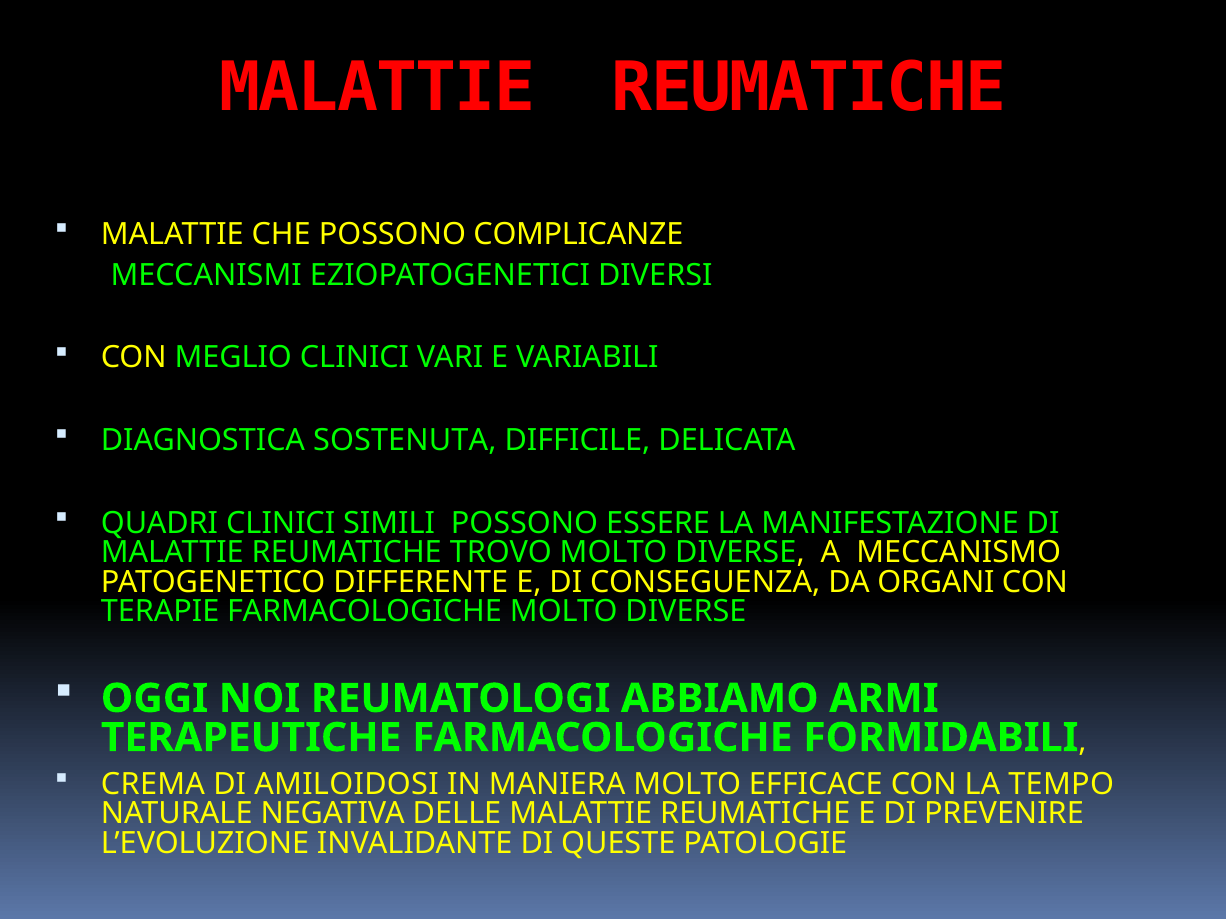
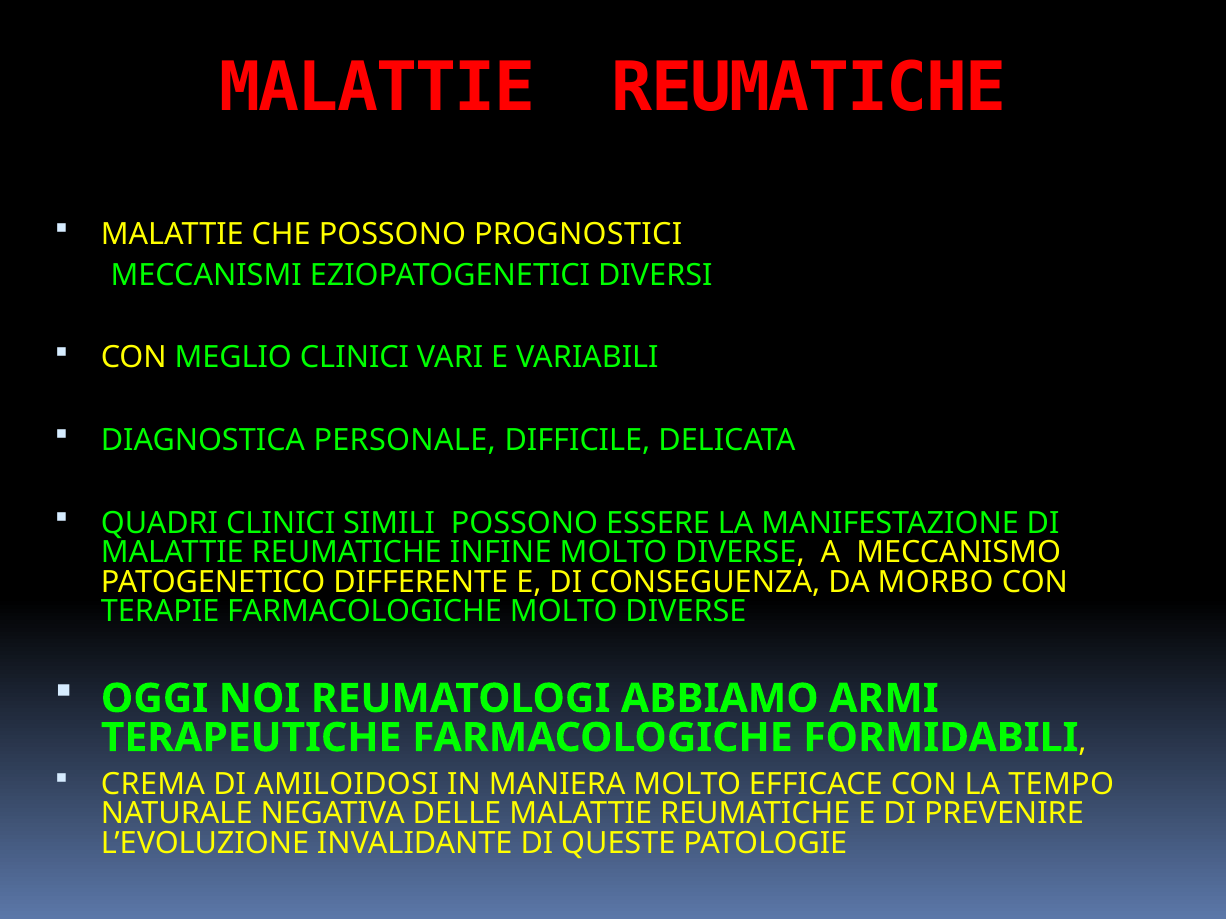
COMPLICANZE: COMPLICANZE -> PROGNOSTICI (578, 234)
SOSTENUTA: SOSTENUTA -> PERSONALE (405, 441)
TROVO: TROVO -> INFINE (501, 553)
ORGANI: ORGANI -> MORBO (936, 582)
